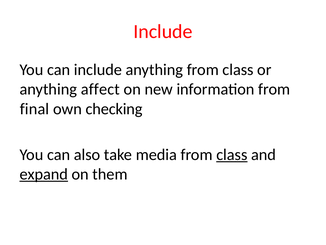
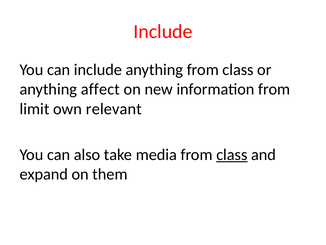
final: final -> limit (35, 109)
checking: checking -> relevant (114, 109)
expand underline: present -> none (44, 174)
